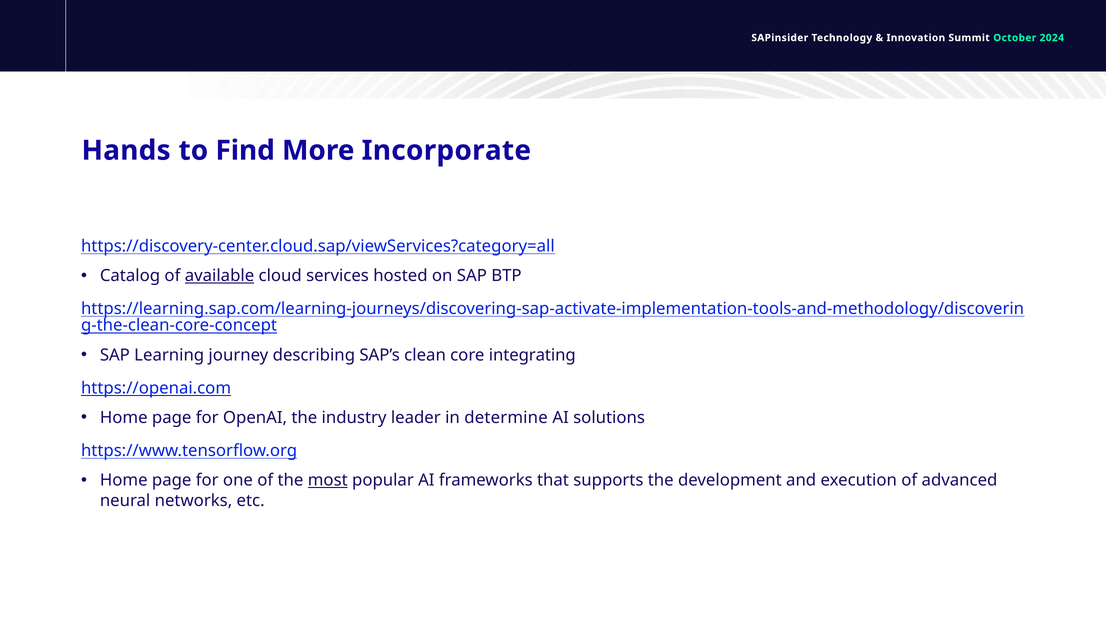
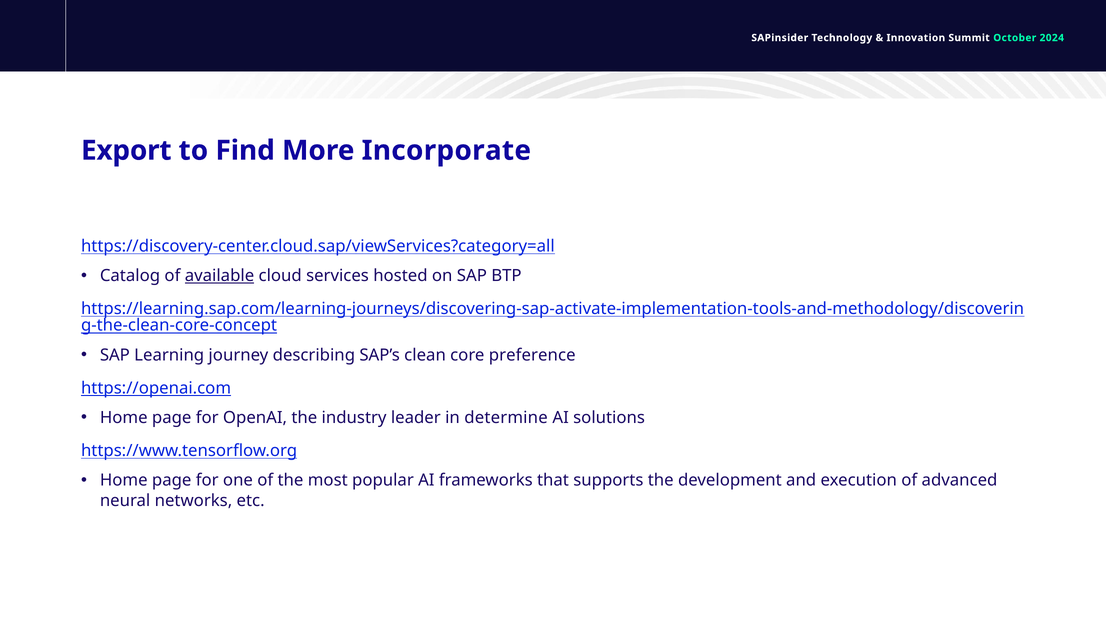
Hands: Hands -> Export (126, 151)
integrating: integrating -> preference (532, 355)
most underline: present -> none (328, 481)
